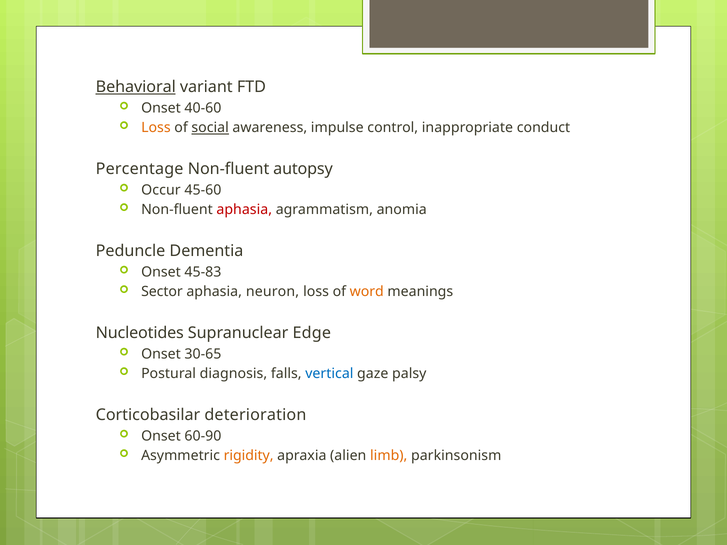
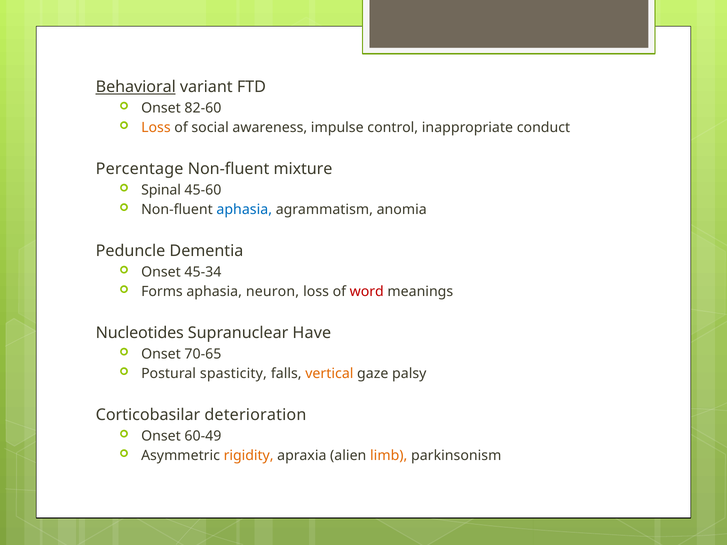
40-60: 40-60 -> 82-60 (203, 108)
social underline: present -> none (210, 128)
autopsy: autopsy -> mixture (303, 169)
Occur: Occur -> Spinal (161, 190)
aphasia colour: red -> blue (244, 210)
45-83: 45-83 -> 45-34 (203, 272)
Sector: Sector -> Forms (162, 292)
word colour: orange -> red (367, 292)
Edge: Edge -> Have (312, 333)
30-65: 30-65 -> 70-65 (203, 354)
diagnosis: diagnosis -> spasticity (233, 374)
vertical colour: blue -> orange (329, 374)
60-90: 60-90 -> 60-49 (203, 436)
